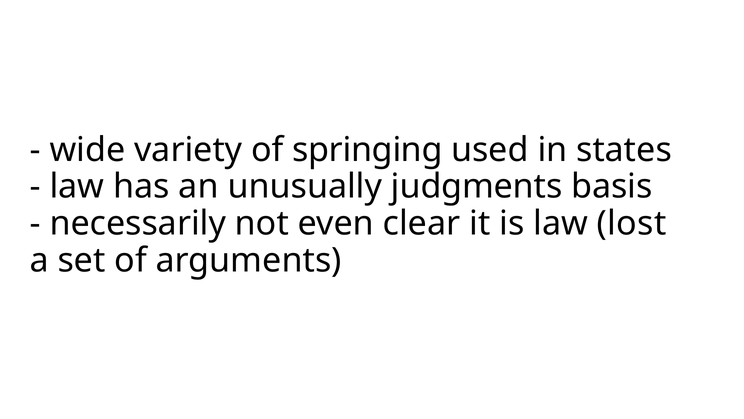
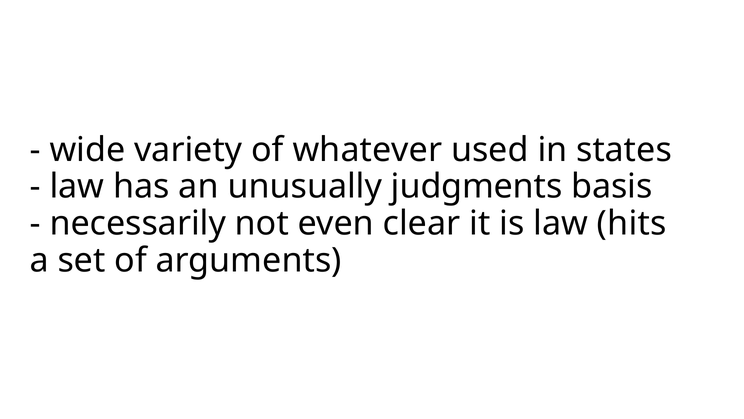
springing: springing -> whatever (367, 150)
lost: lost -> hits (632, 223)
